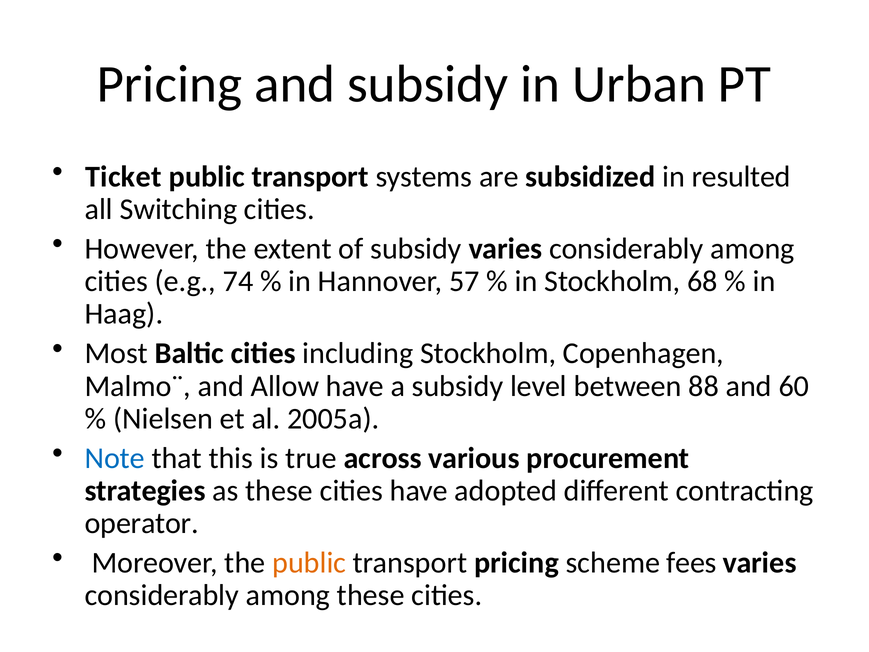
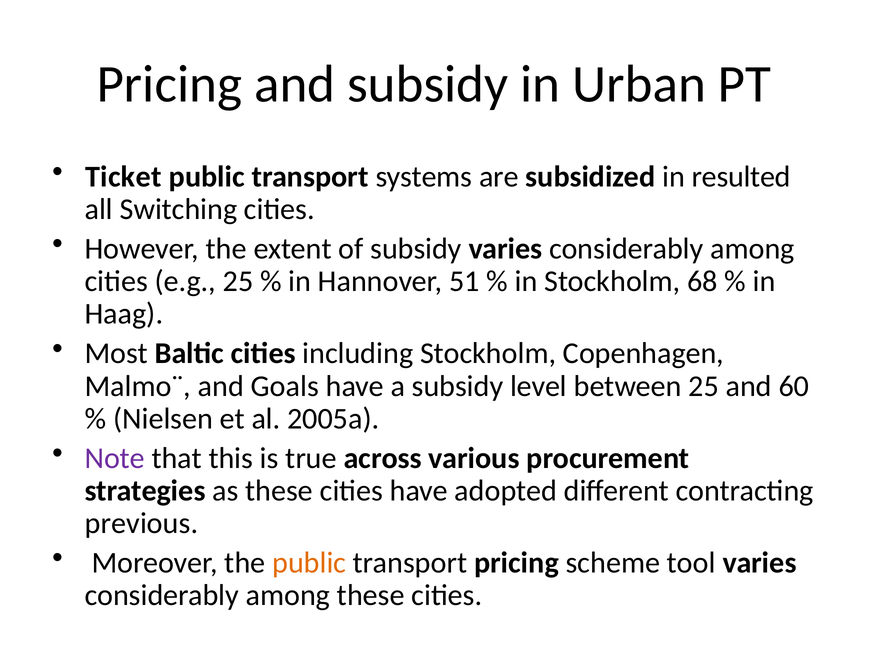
e.g 74: 74 -> 25 (238, 281)
57: 57 -> 51 (464, 281)
Allow: Allow -> Goals (285, 386)
between 88: 88 -> 25 (704, 386)
Note colour: blue -> purple (115, 458)
operator: operator -> previous (142, 523)
fees: fees -> tool (691, 563)
